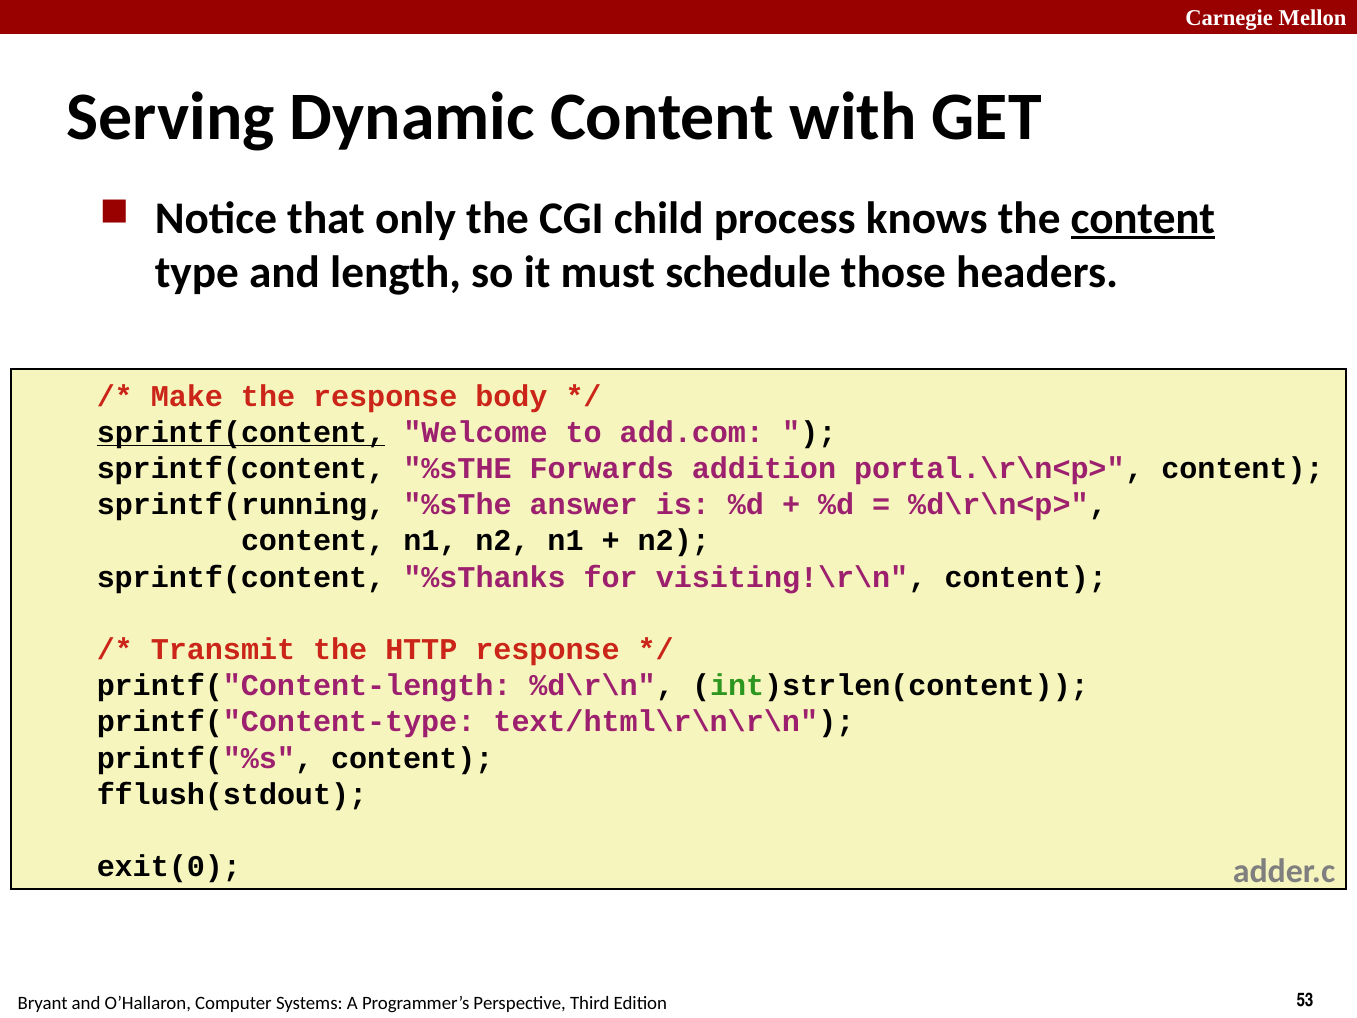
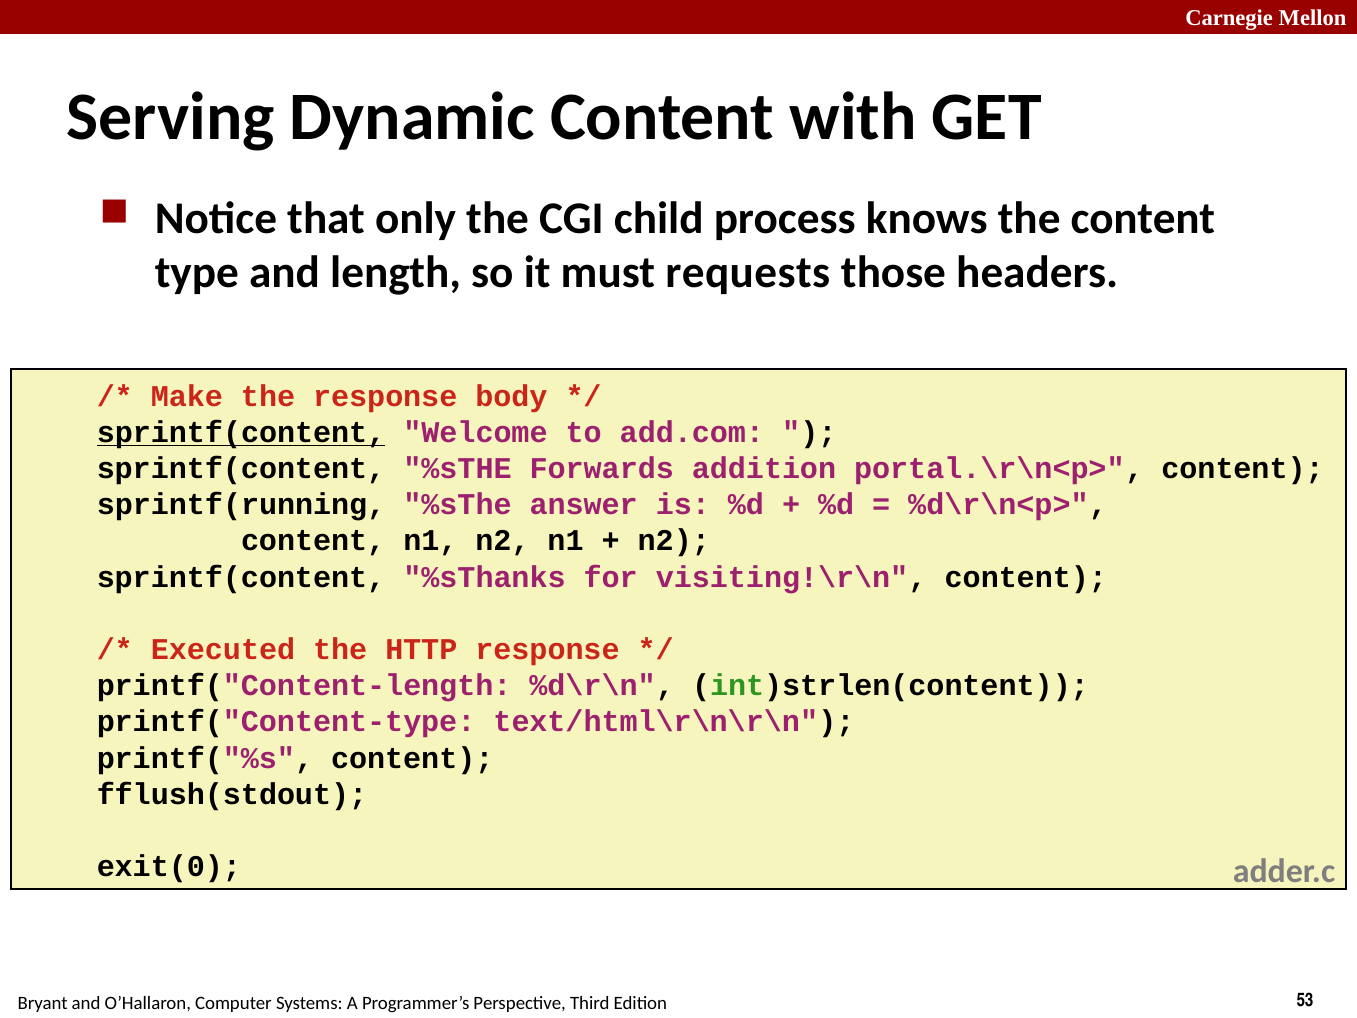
content underline: present -> none (1143, 218)
schedule: schedule -> requests (748, 272)
Transmit: Transmit -> Executed (223, 649)
